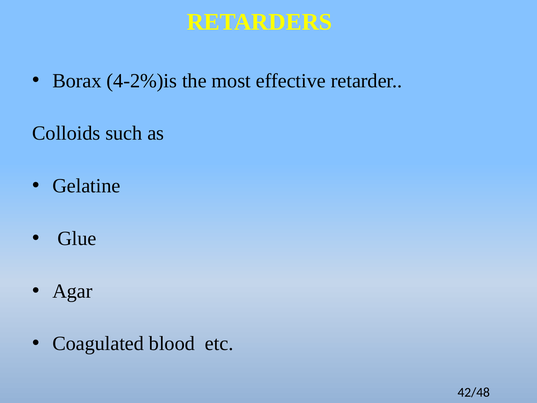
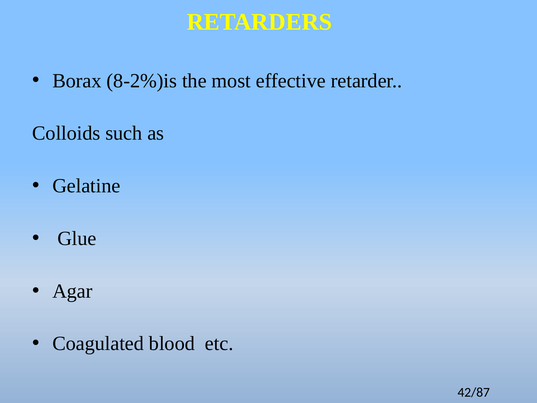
4-2%)is: 4-2%)is -> 8-2%)is (142, 81)
42/48: 42/48 -> 42/87 (474, 392)
